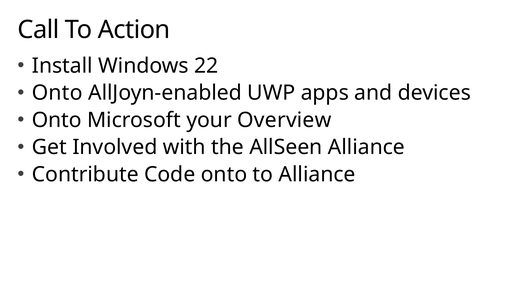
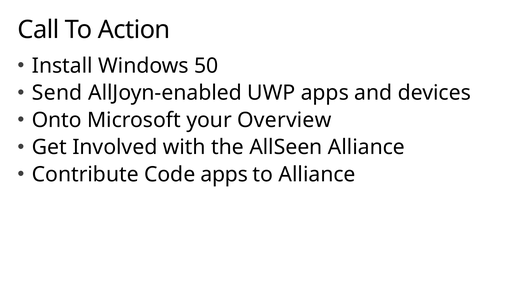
22: 22 -> 50 (206, 66)
Onto: Onto -> Send (57, 93)
Code onto: onto -> apps (224, 174)
